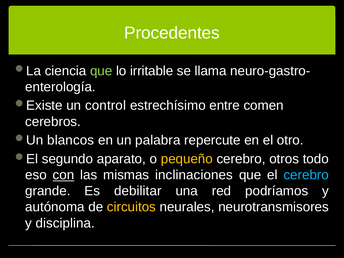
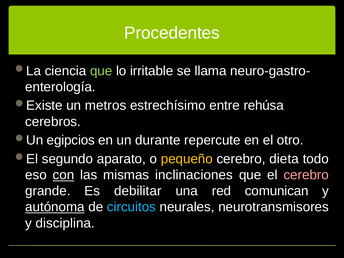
control: control -> metros (106, 106)
comen: comen -> rehúsa (264, 106)
blancos: blancos -> egipcios (71, 140)
palabra: palabra -> durante (158, 140)
otros: otros -> dieta (284, 159)
cerebro colour: light blue -> pink (306, 175)
podríamos: podríamos -> comunican (277, 191)
autónoma underline: none -> present (55, 207)
circuitos colour: yellow -> light blue (131, 207)
